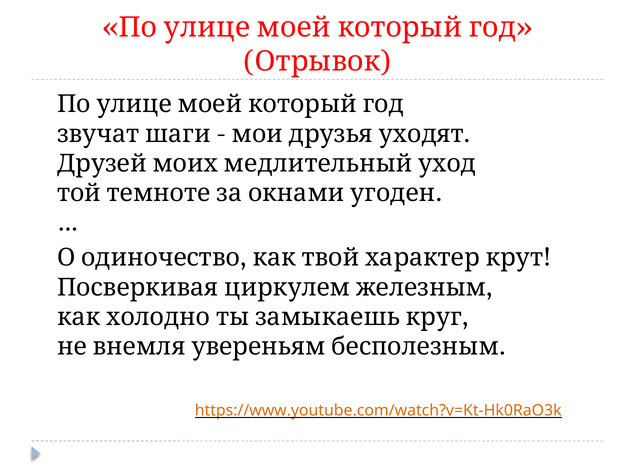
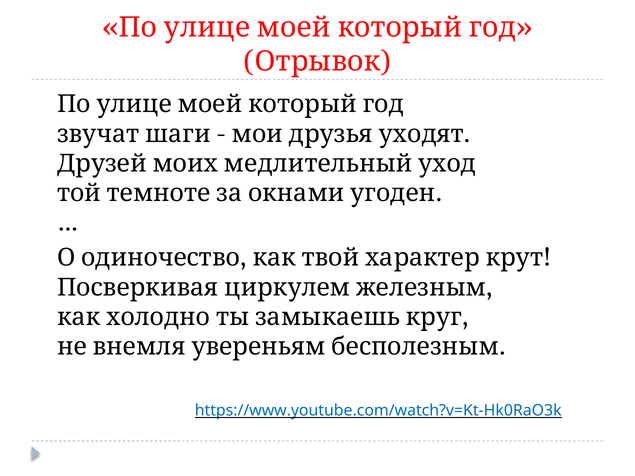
https://www.youtube.com/watch?v=Kt-Hk0RaO3k colour: orange -> blue (378, 411)
